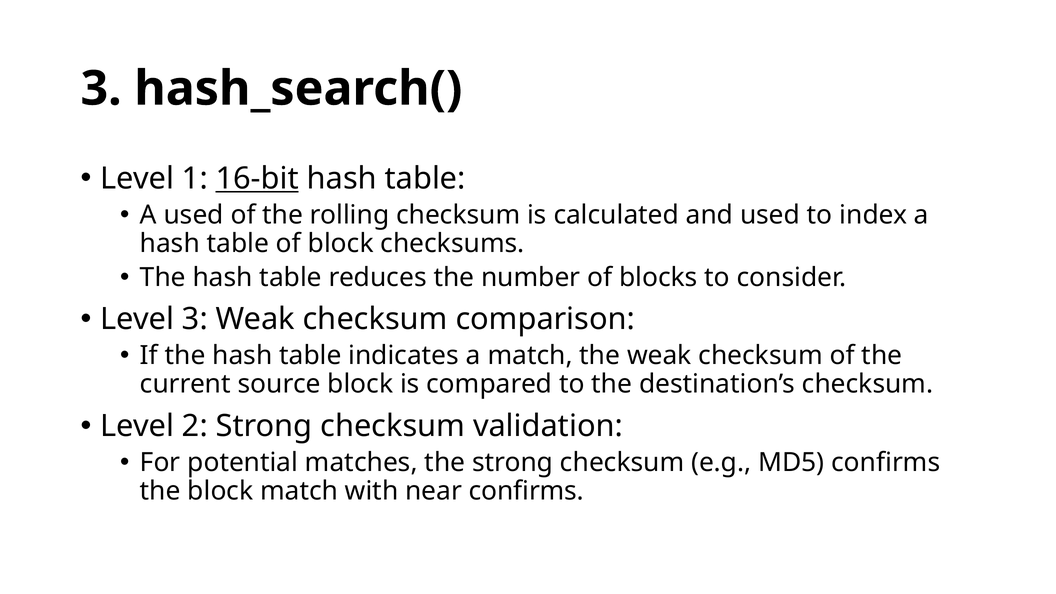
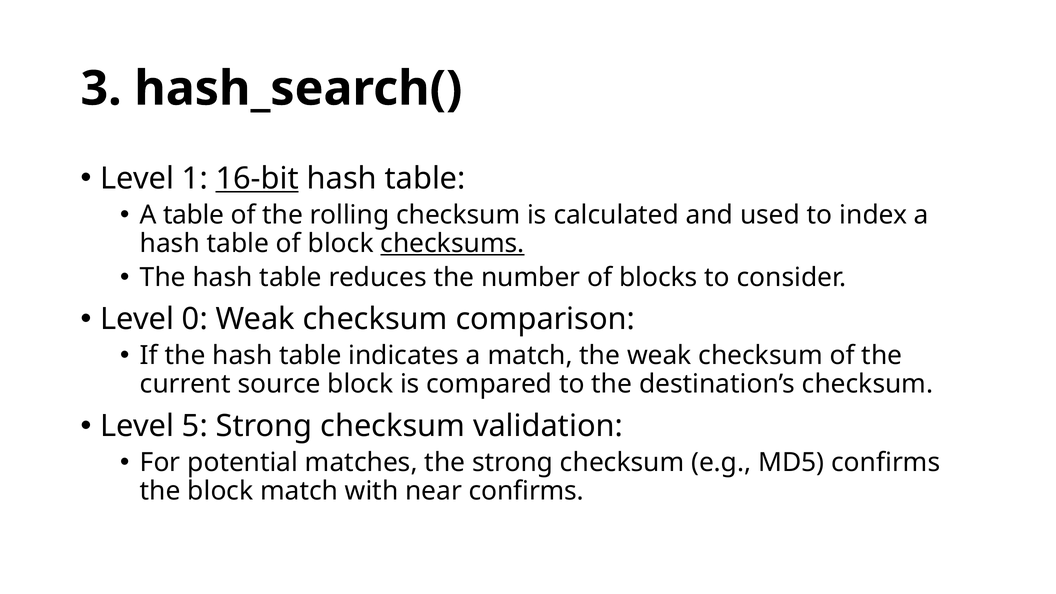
A used: used -> table (194, 215)
checksums underline: none -> present (452, 243)
Level 3: 3 -> 0 (195, 319)
2: 2 -> 5 (195, 426)
